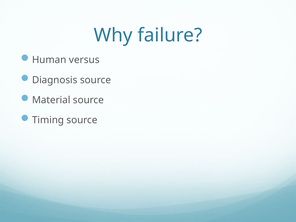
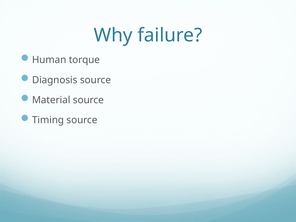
versus: versus -> torque (84, 60)
